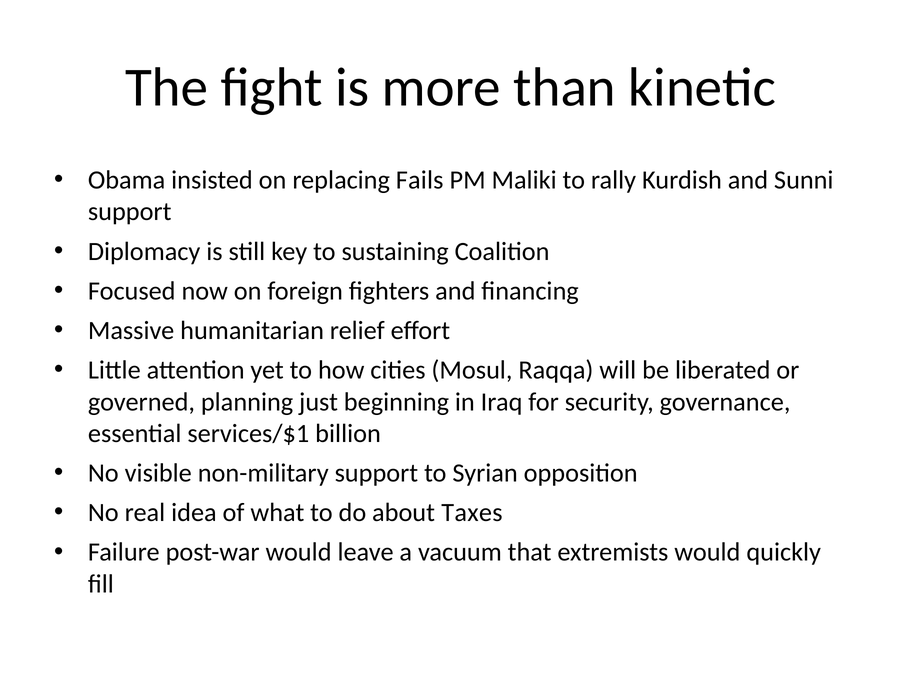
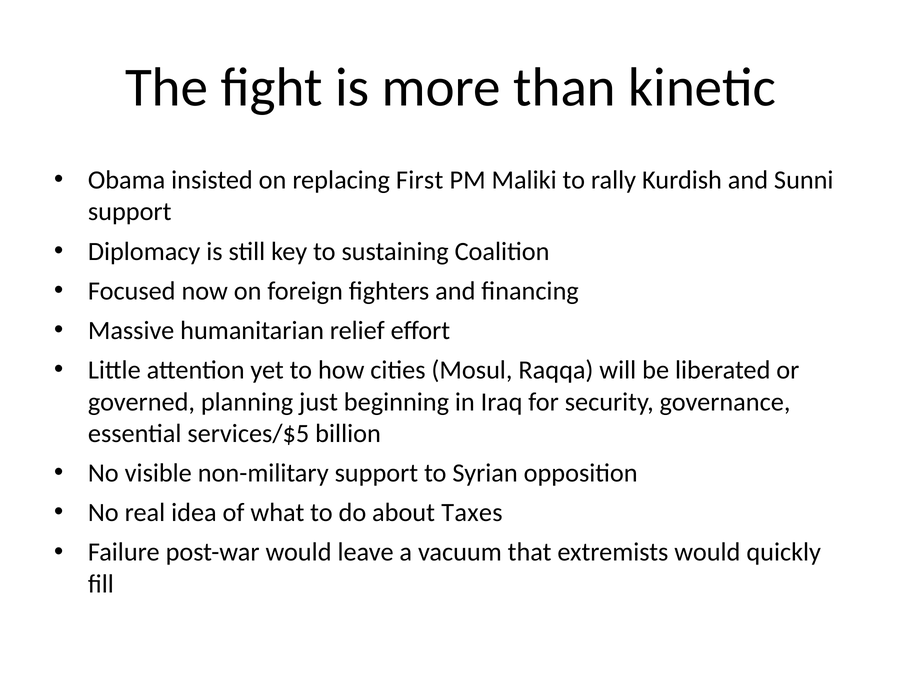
Fails: Fails -> First (420, 180)
services/$1: services/$1 -> services/$5 (248, 433)
